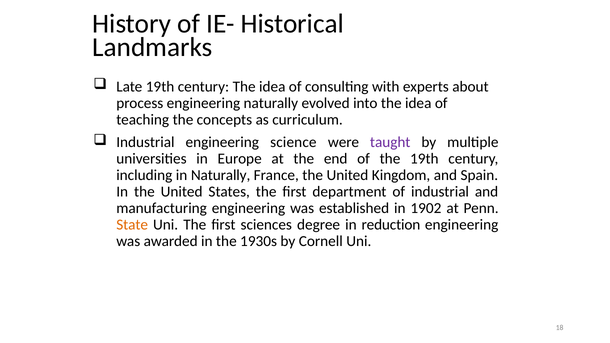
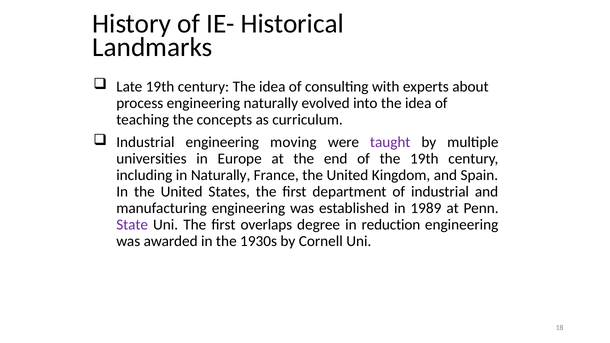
science: science -> moving (293, 142)
1902: 1902 -> 1989 (426, 208)
State colour: orange -> purple (132, 225)
sciences: sciences -> overlaps (266, 225)
